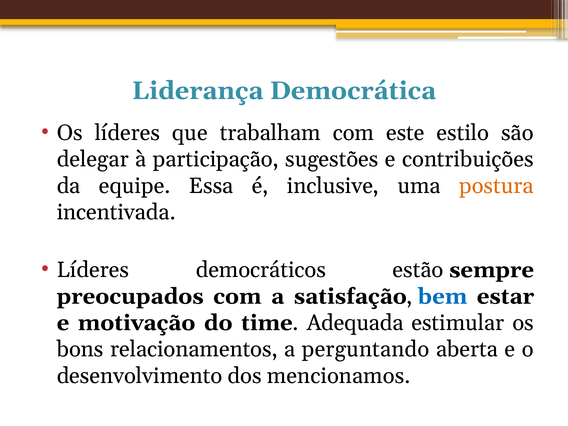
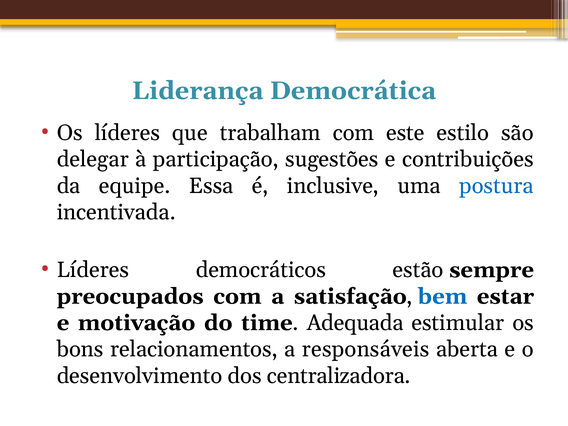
postura colour: orange -> blue (496, 186)
perguntando: perguntando -> responsáveis (366, 349)
mencionamos: mencionamos -> centralizadora (339, 376)
